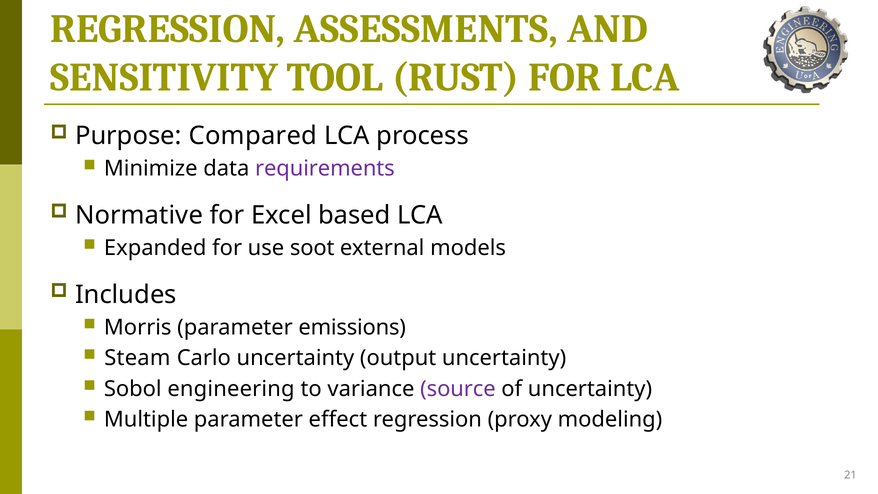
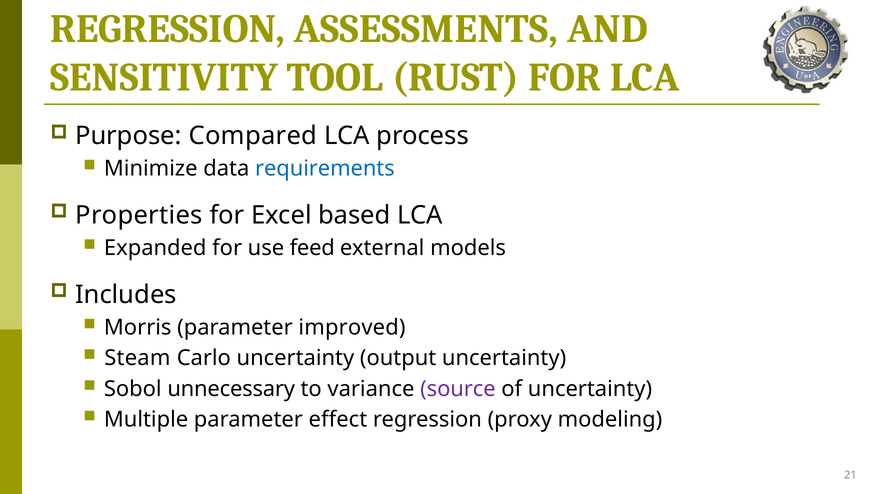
requirements colour: purple -> blue (325, 168)
Normative: Normative -> Properties (139, 215)
soot: soot -> feed (312, 248)
emissions: emissions -> improved (352, 327)
engineering: engineering -> unnecessary (231, 389)
